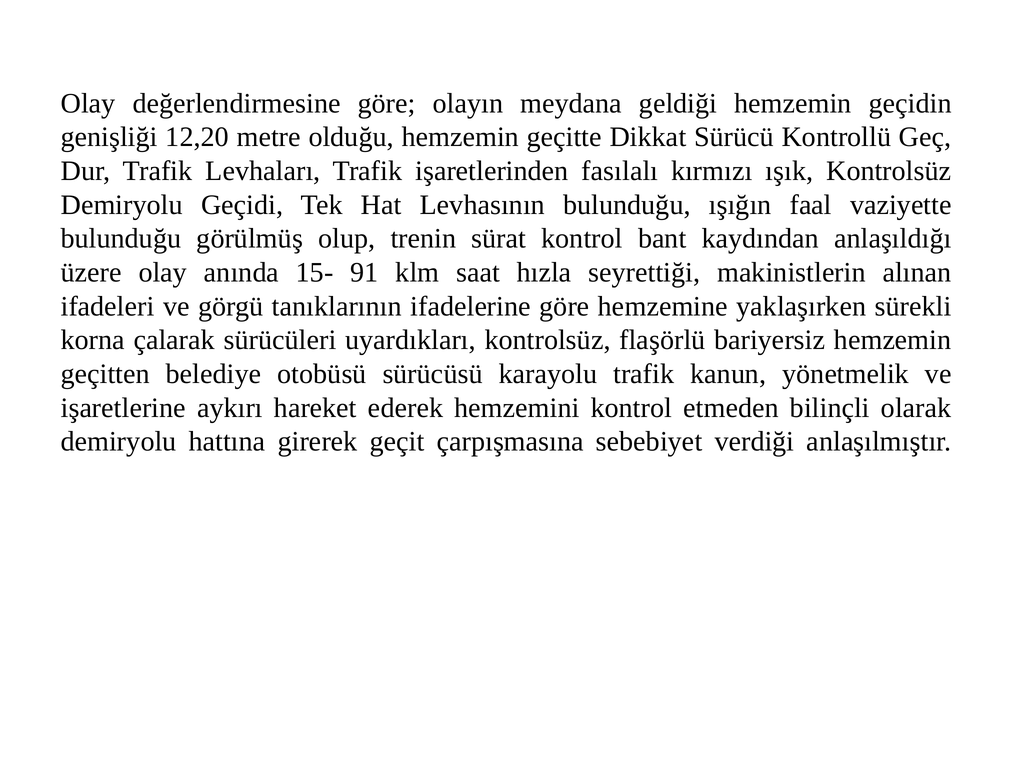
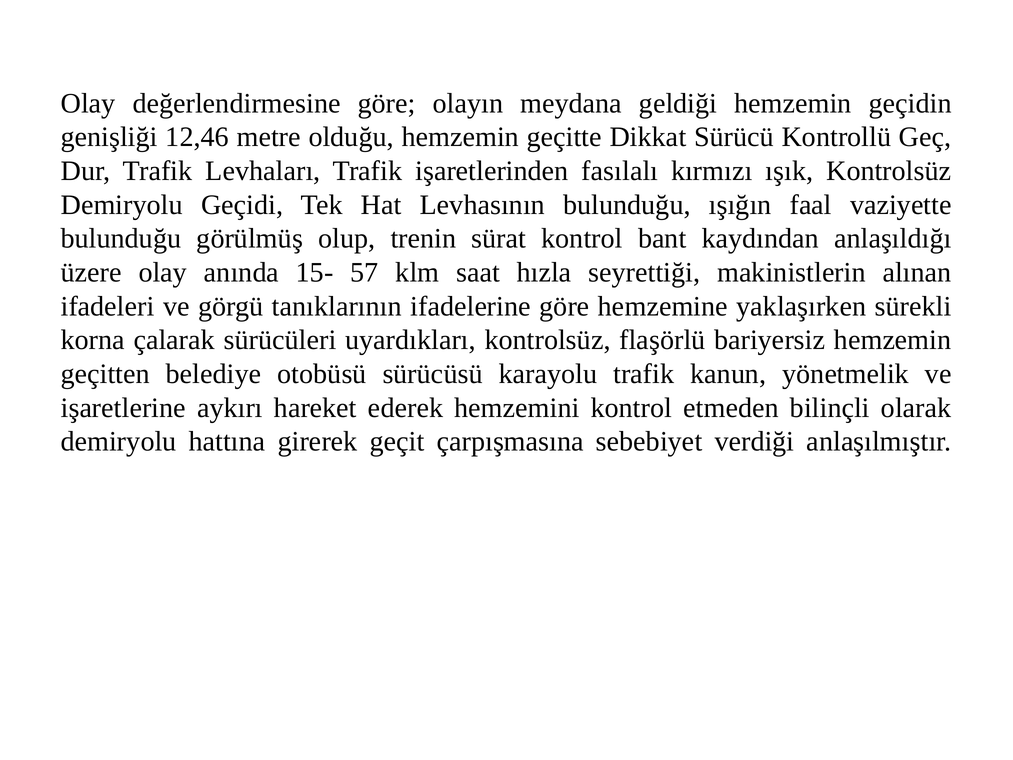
12,20: 12,20 -> 12,46 (197, 137)
91: 91 -> 57 (364, 272)
